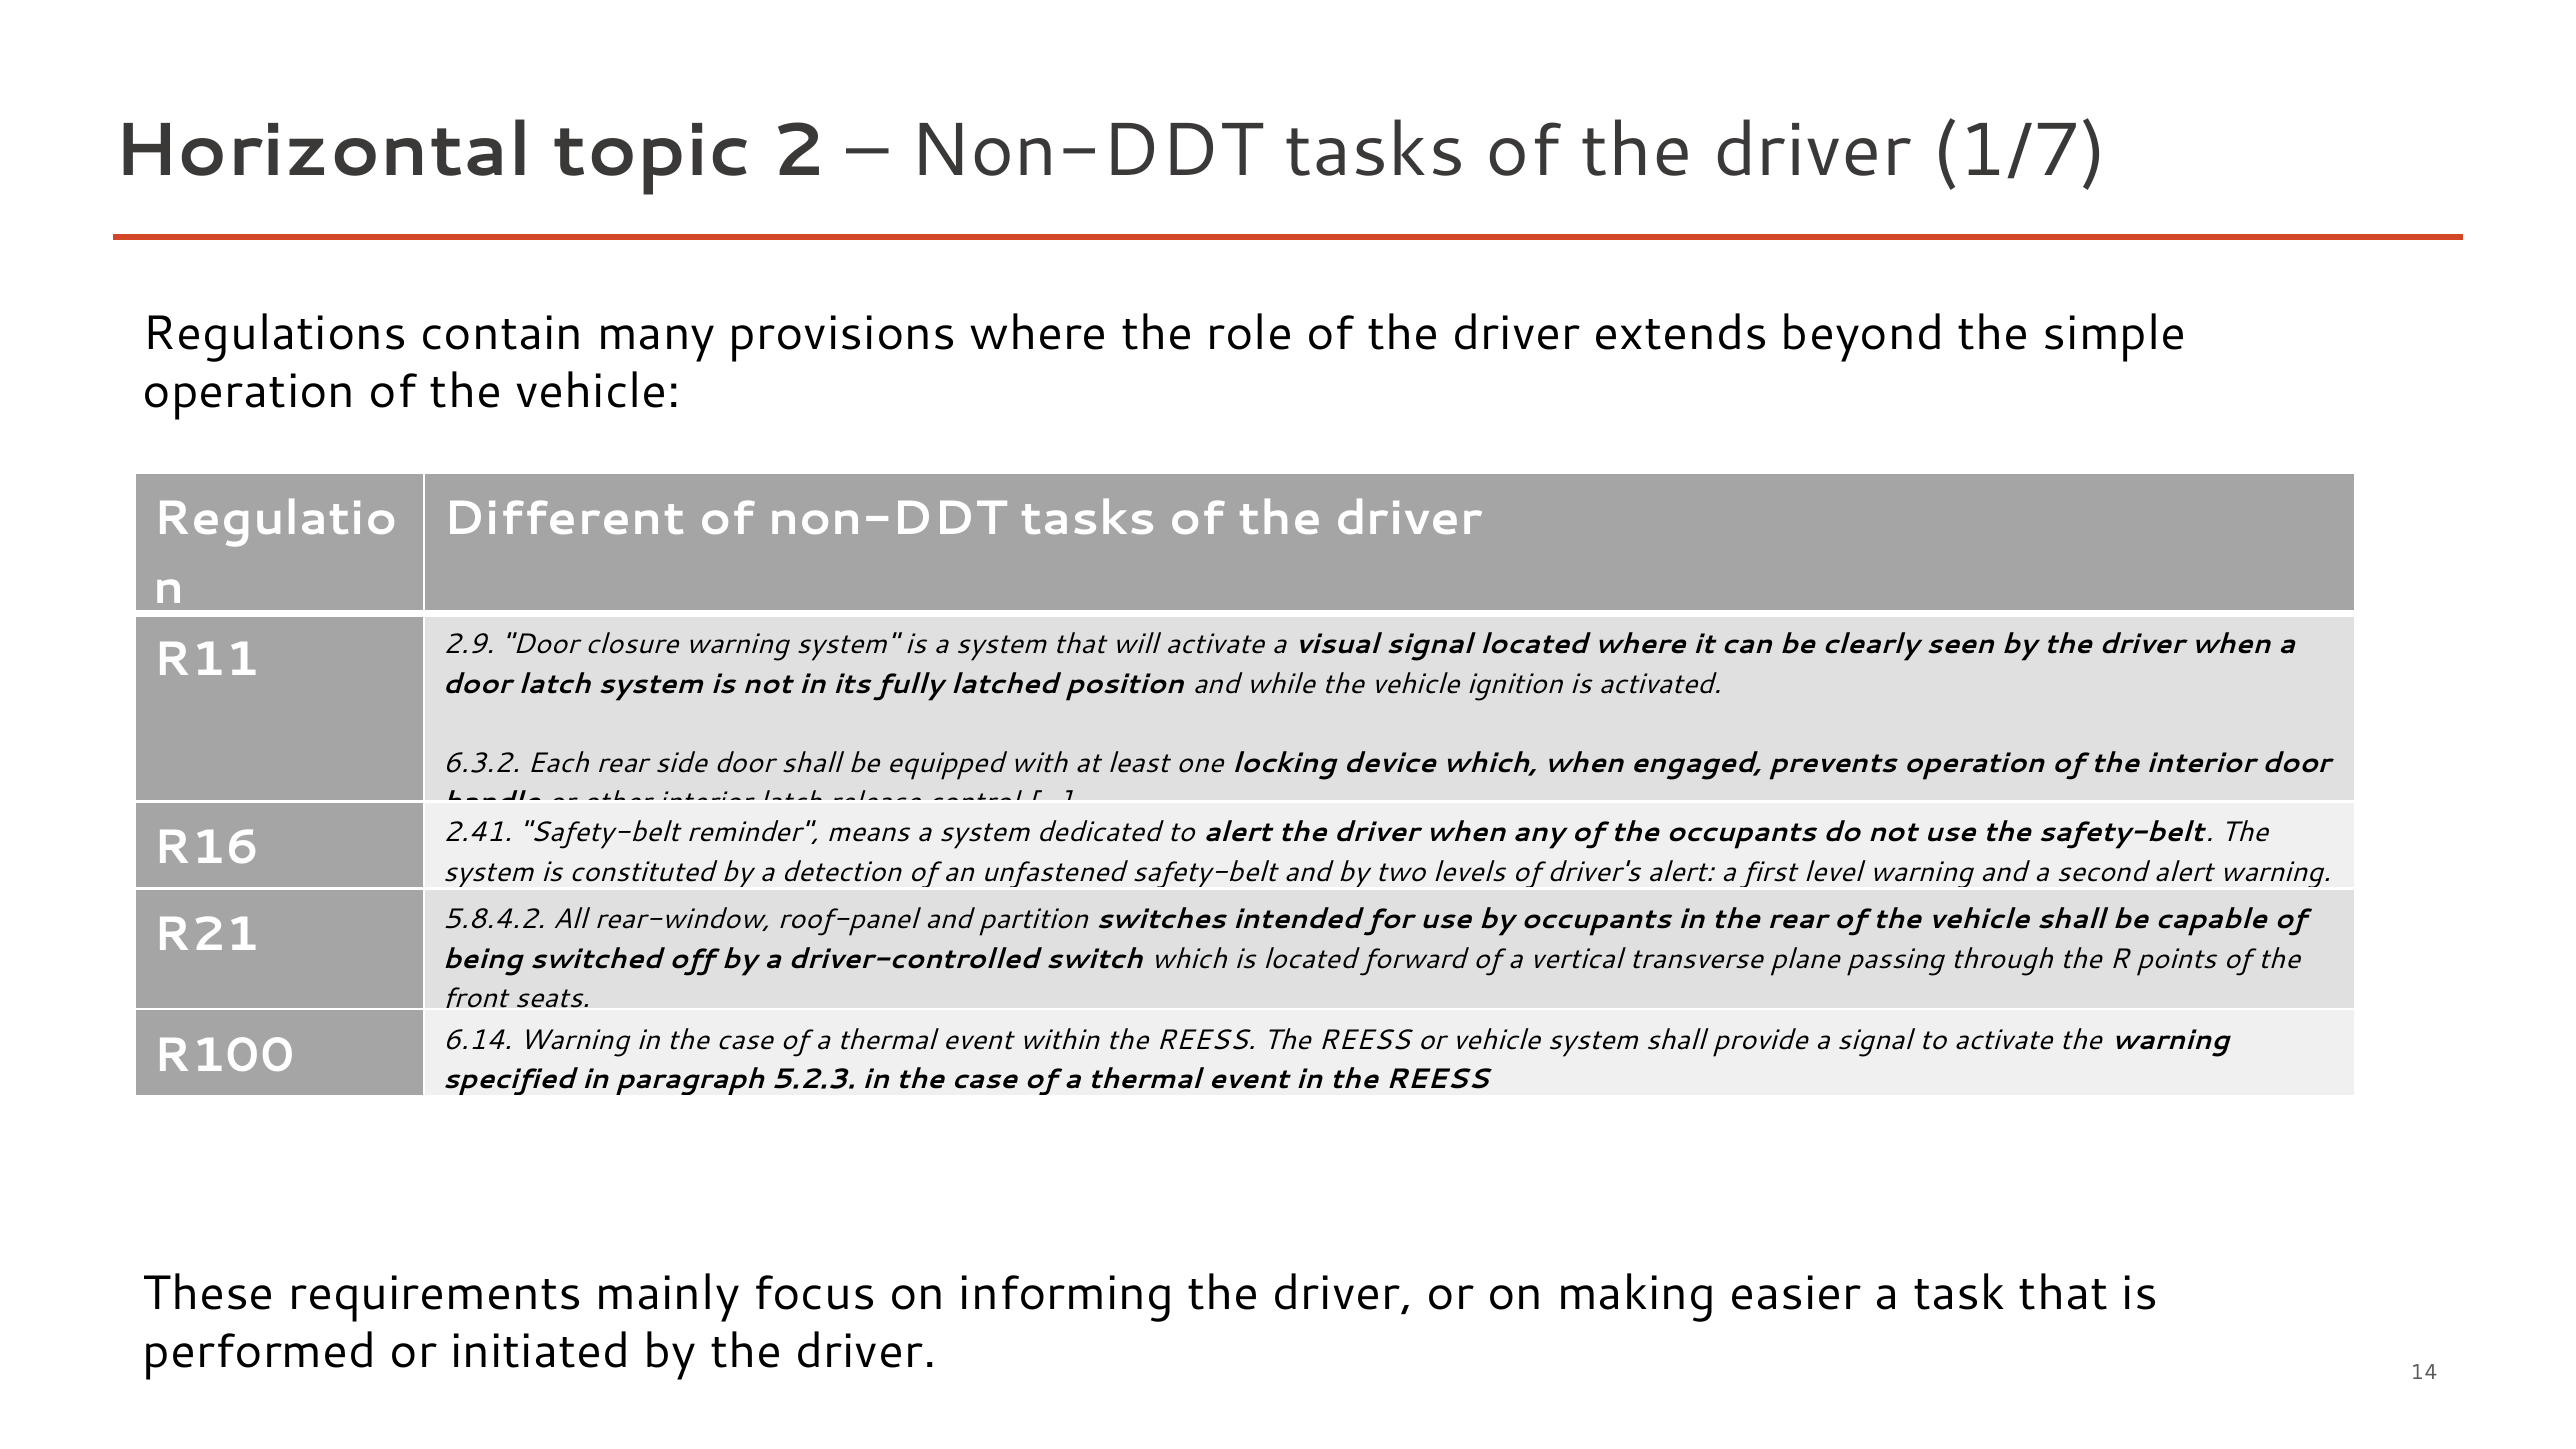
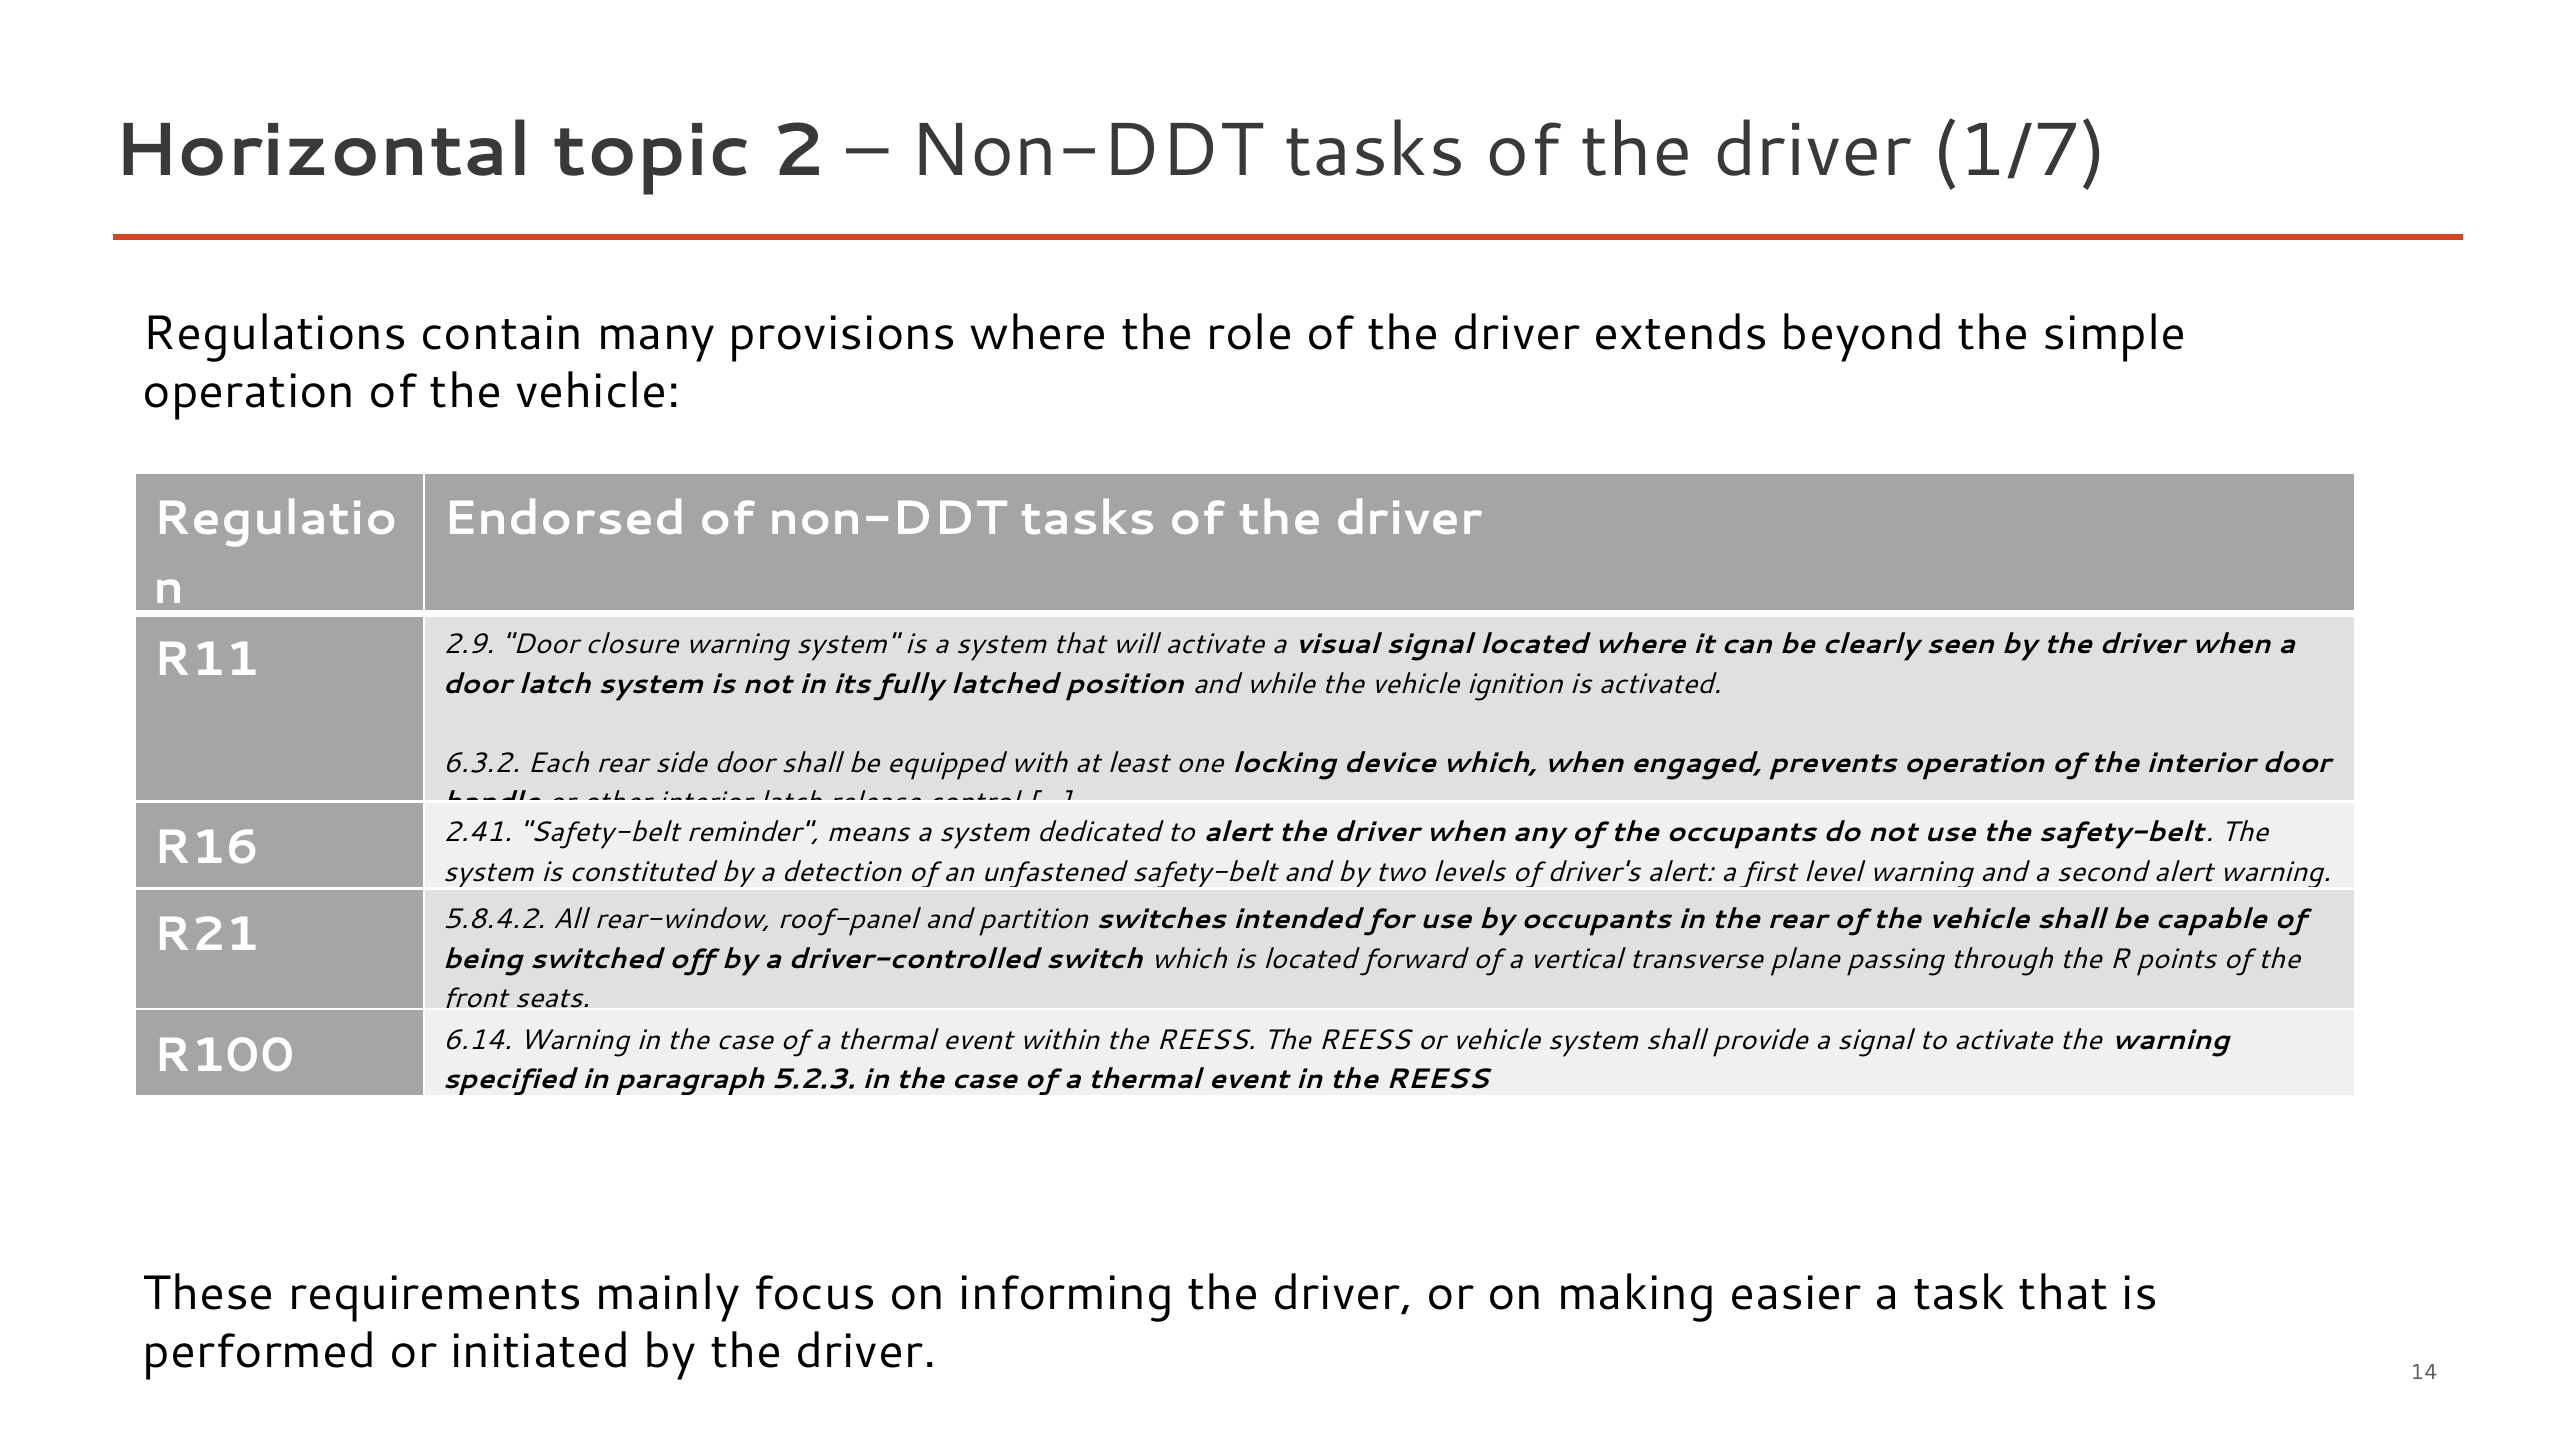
Different: Different -> Endorsed (565, 519)
